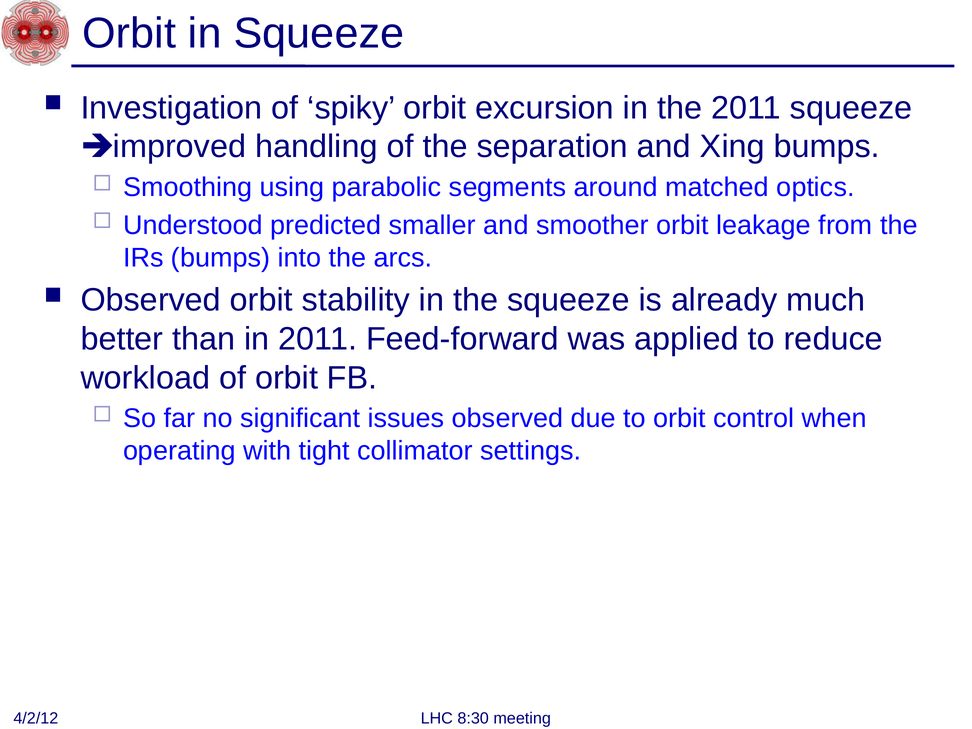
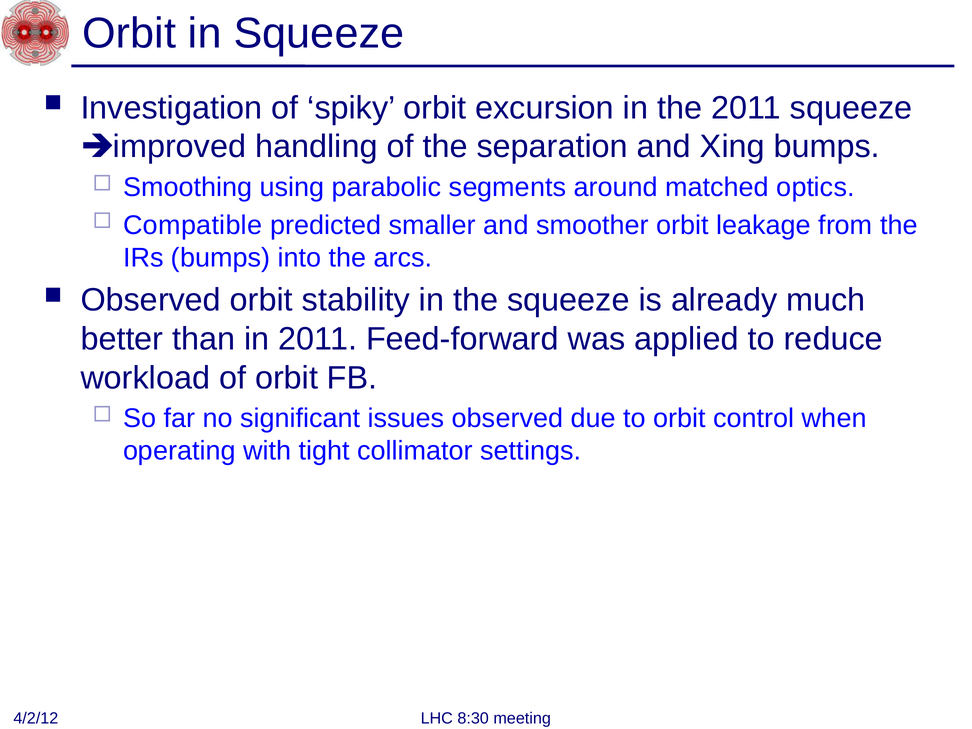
Understood: Understood -> Compatible (193, 225)
